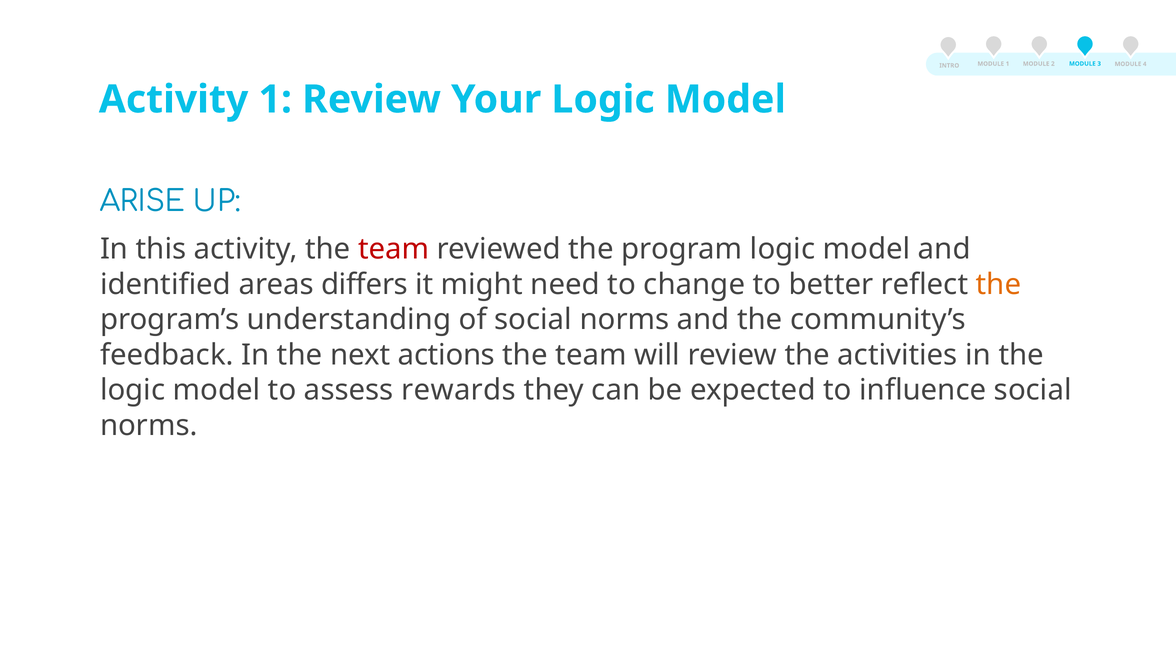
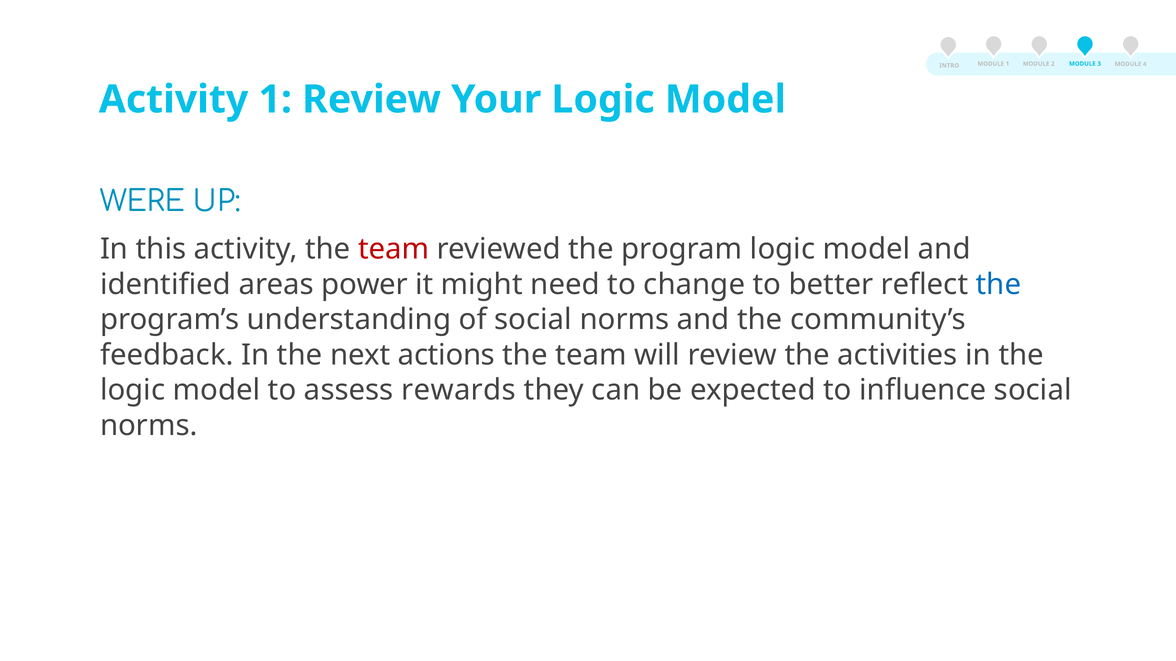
ARISE: ARISE -> WERE (142, 202)
differs: differs -> power (365, 285)
the colour: orange -> blue (998, 285)
